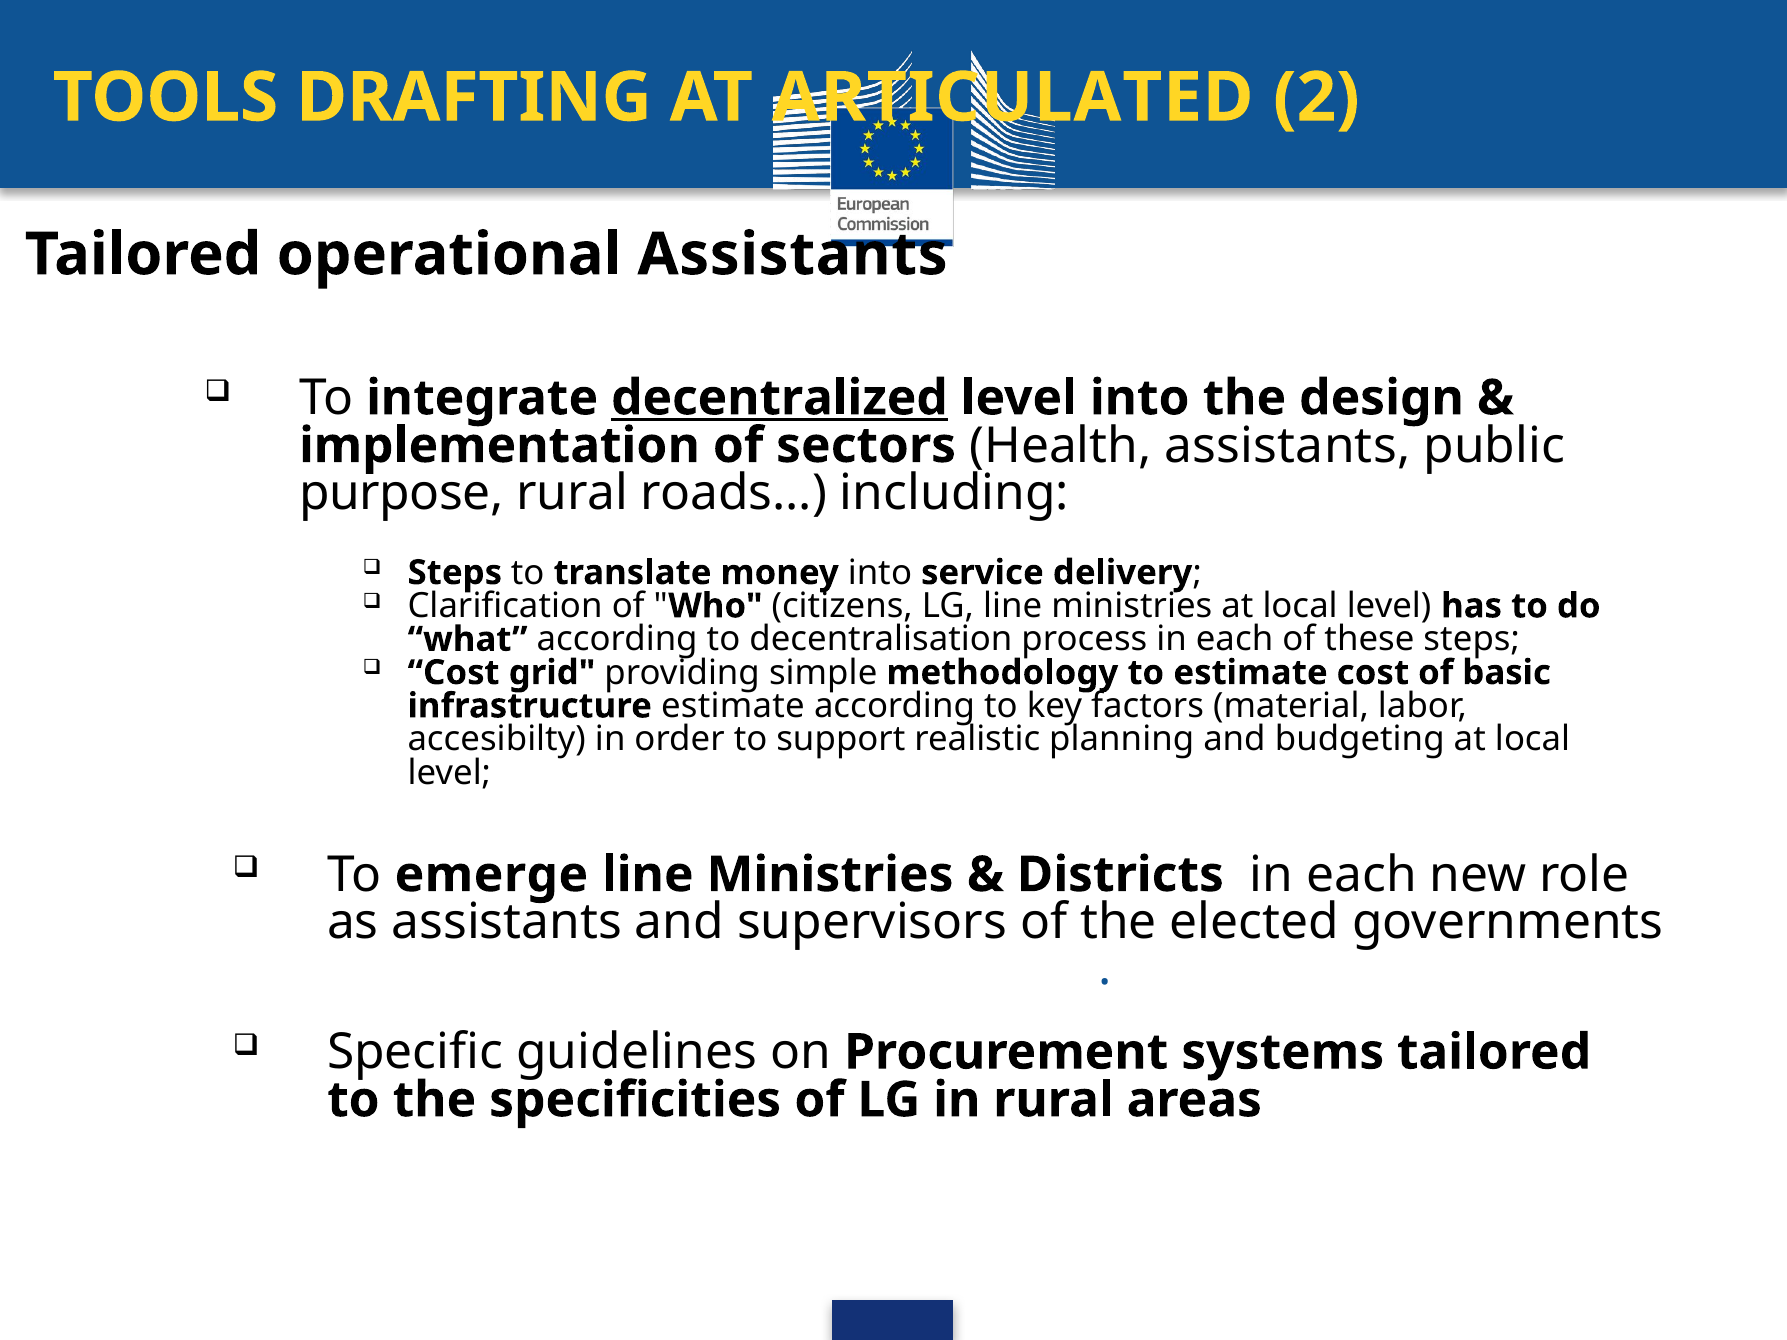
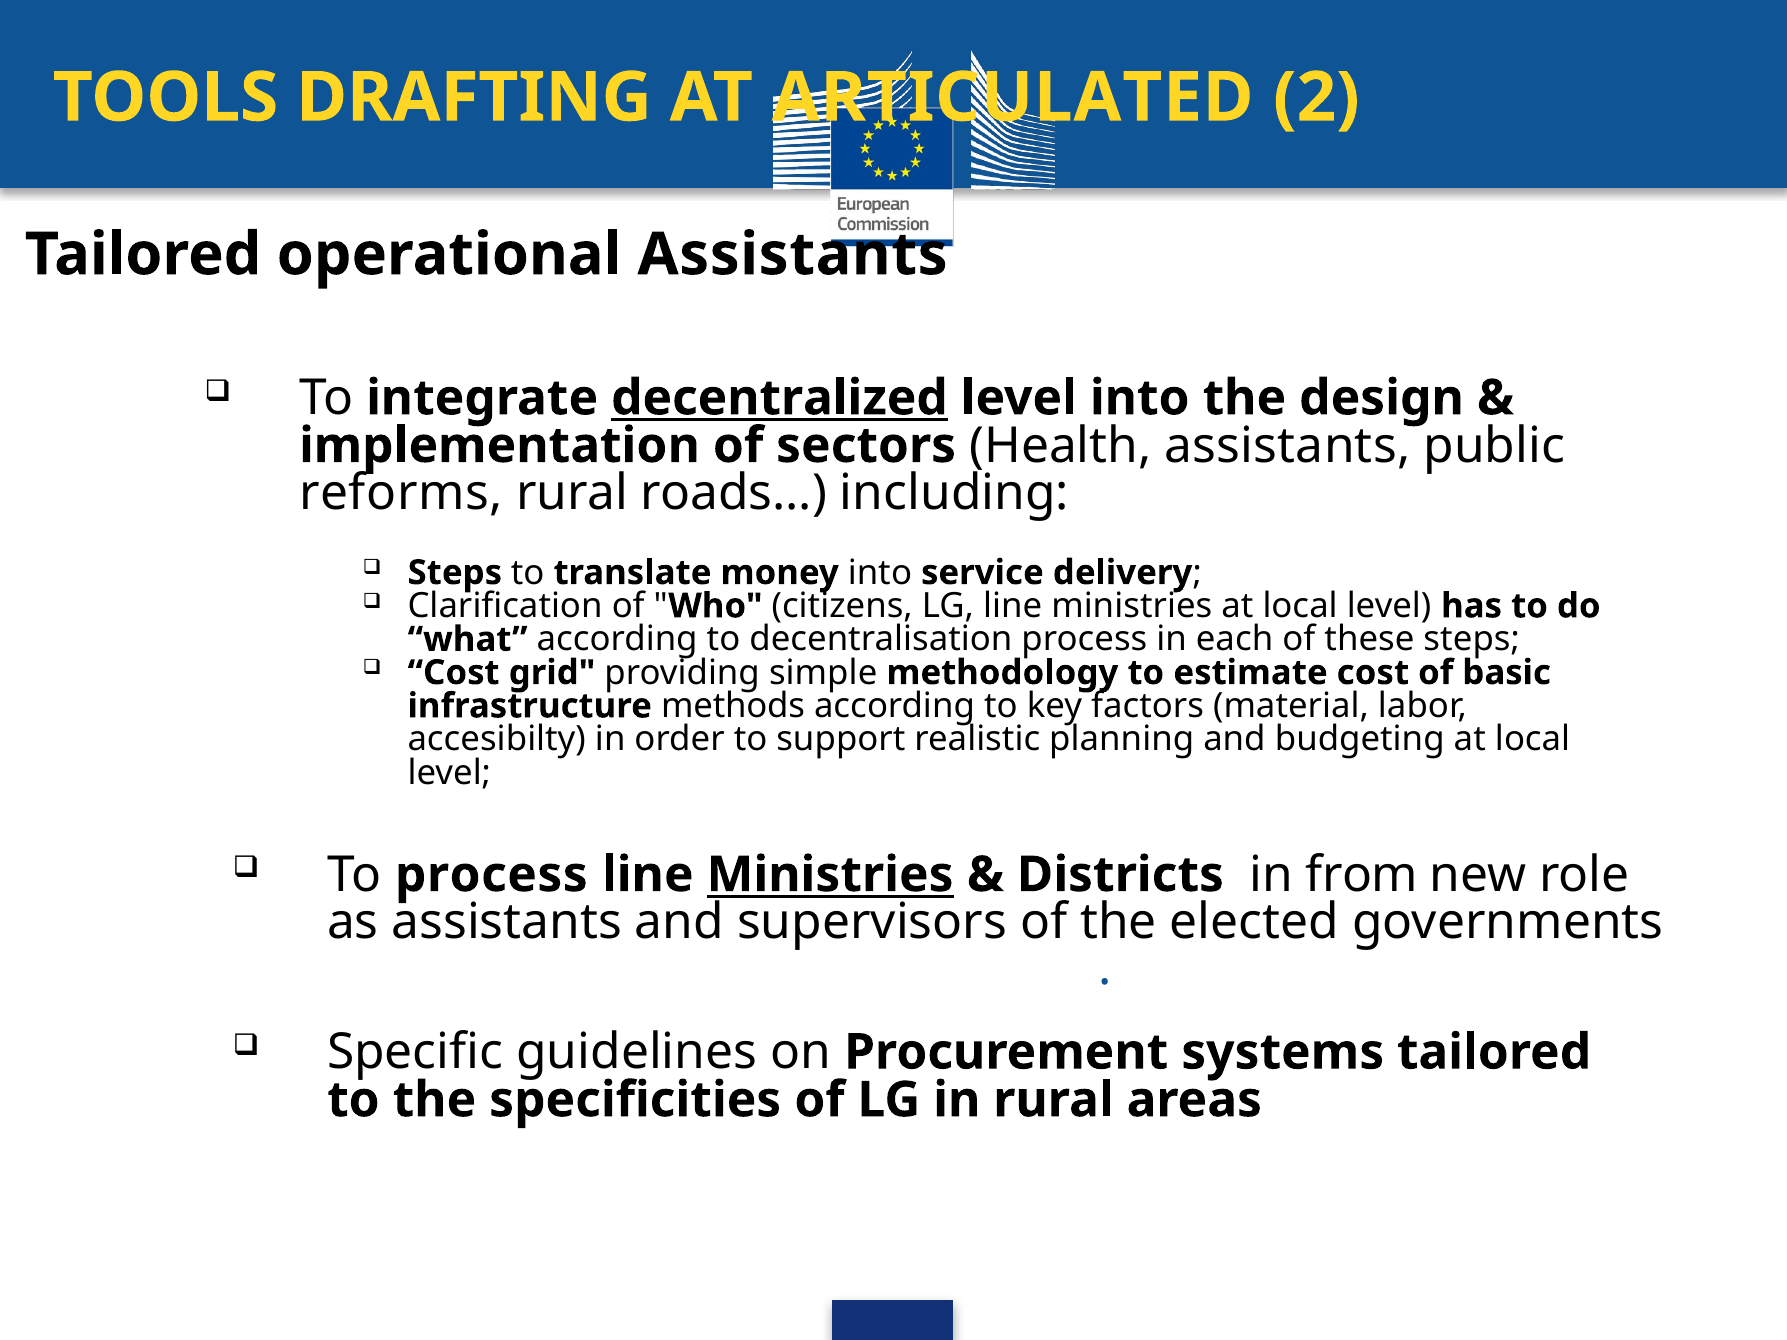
purpose: purpose -> reforms (401, 493)
infrastructure estimate: estimate -> methods (733, 706)
To emerge: emerge -> process (491, 875)
Ministries underline: none -> present (830, 875)
Districts in each: each -> from (1362, 875)
